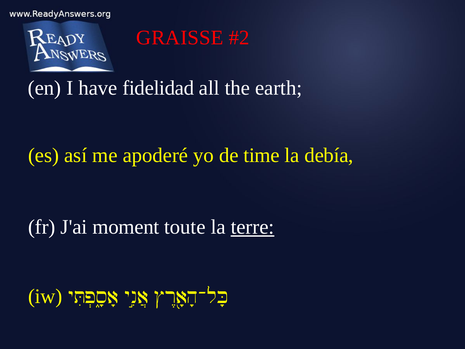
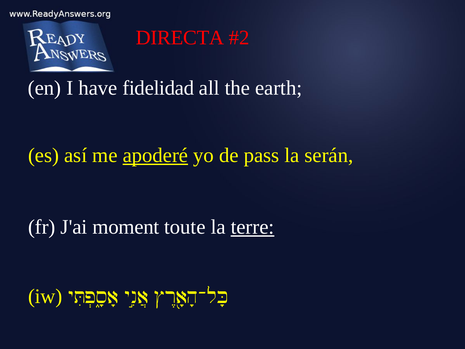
GRAISSE: GRAISSE -> DIRECTA (180, 38)
apoderé underline: none -> present (155, 155)
time: time -> pass (262, 155)
debía: debía -> serán (329, 155)
